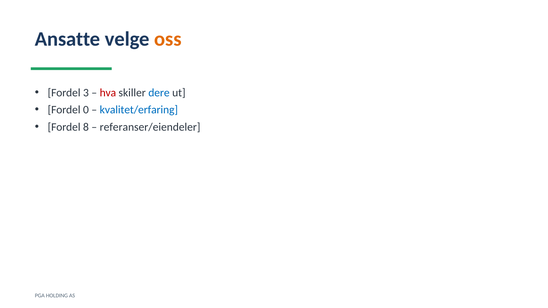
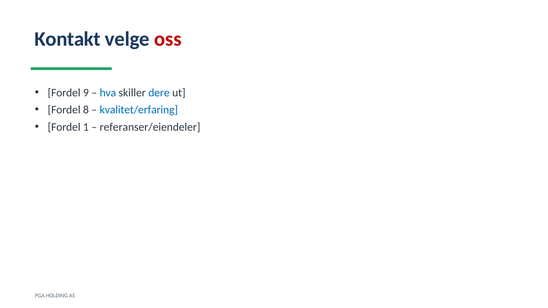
Ansatte: Ansatte -> Kontakt (68, 39)
oss colour: orange -> red (168, 39)
3: 3 -> 9 (86, 93)
hva colour: red -> blue (108, 93)
0: 0 -> 8 (86, 110)
8: 8 -> 1 (86, 127)
